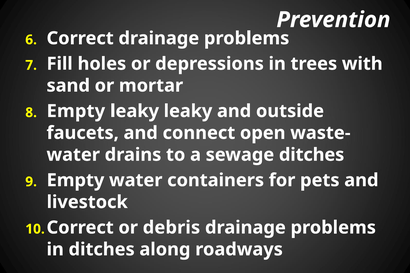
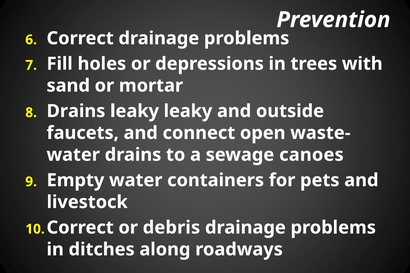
Empty: Empty -> Drains (76, 111)
sewage ditches: ditches -> canoes (311, 155)
